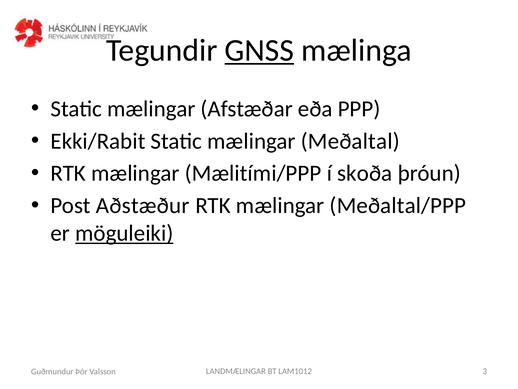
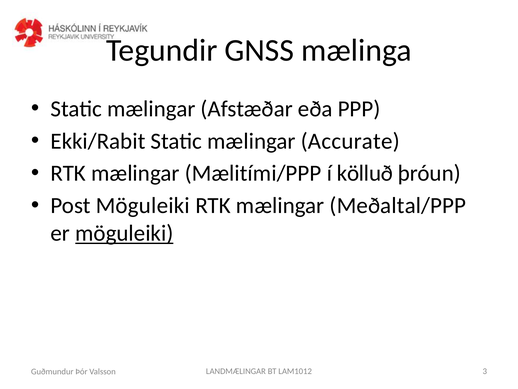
GNSS underline: present -> none (259, 50)
Meðaltal: Meðaltal -> Accurate (350, 141)
skoða: skoða -> kölluð (365, 173)
Post Aðstæður: Aðstæður -> Möguleiki (143, 205)
